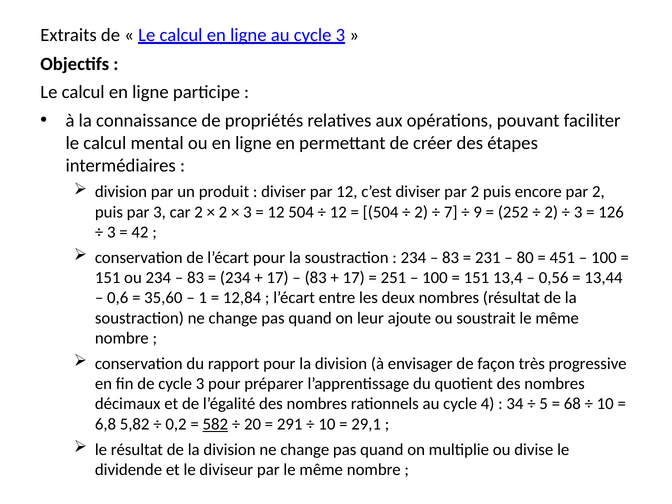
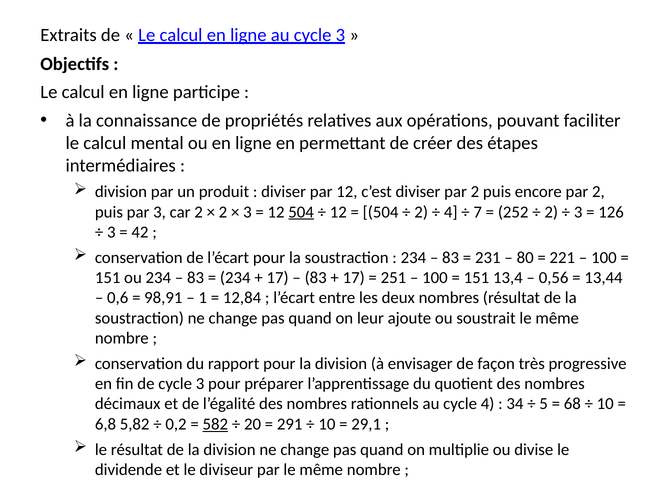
504 underline: none -> present (301, 212)
7: 7 -> 4 (451, 212)
9: 9 -> 7 (478, 212)
451: 451 -> 221 (562, 258)
35,60: 35,60 -> 98,91 (163, 298)
